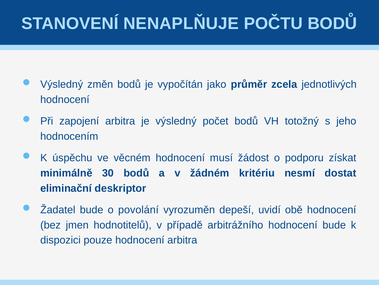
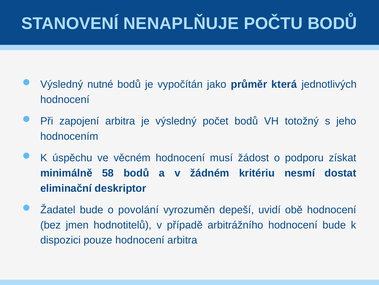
změn: změn -> nutné (100, 84)
zcela: zcela -> která (284, 84)
30: 30 -> 58 (108, 173)
